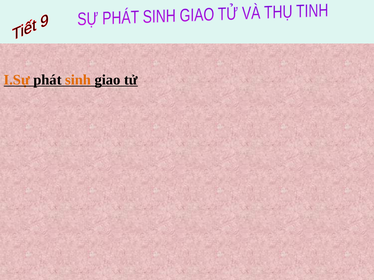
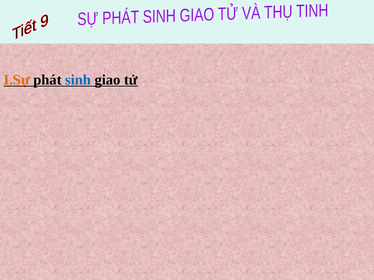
sinh colour: orange -> blue (78, 80)
